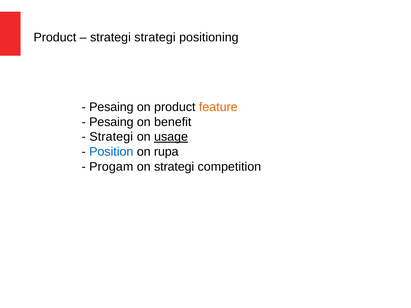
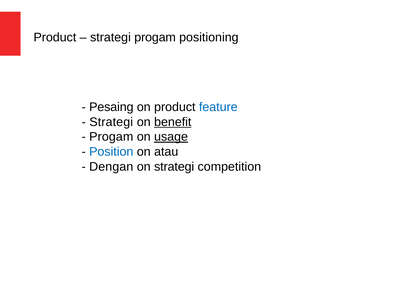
strategi strategi: strategi -> progam (155, 37)
feature colour: orange -> blue (218, 107)
Pesaing: Pesaing -> Strategi (111, 122)
benefit underline: none -> present (173, 122)
Strategi: Strategi -> Progam (111, 137)
rupa: rupa -> atau (166, 152)
Progam: Progam -> Dengan (111, 167)
